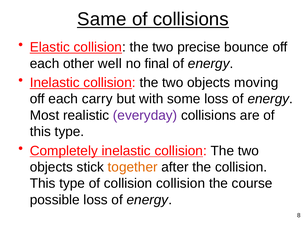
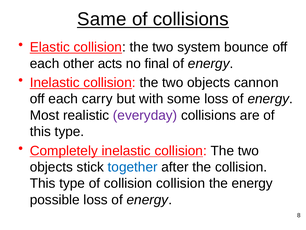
precise: precise -> system (199, 47)
well: well -> acts (110, 63)
moving: moving -> cannon (256, 82)
together colour: orange -> blue (133, 167)
the course: course -> energy (252, 183)
